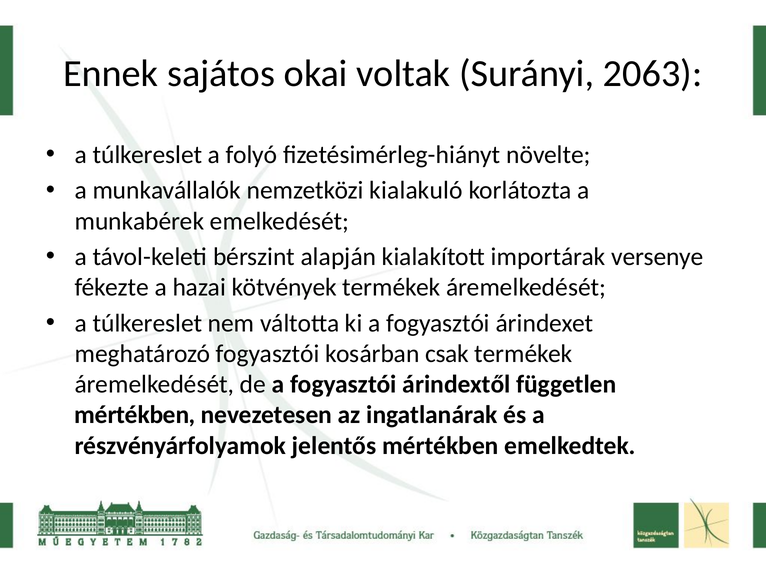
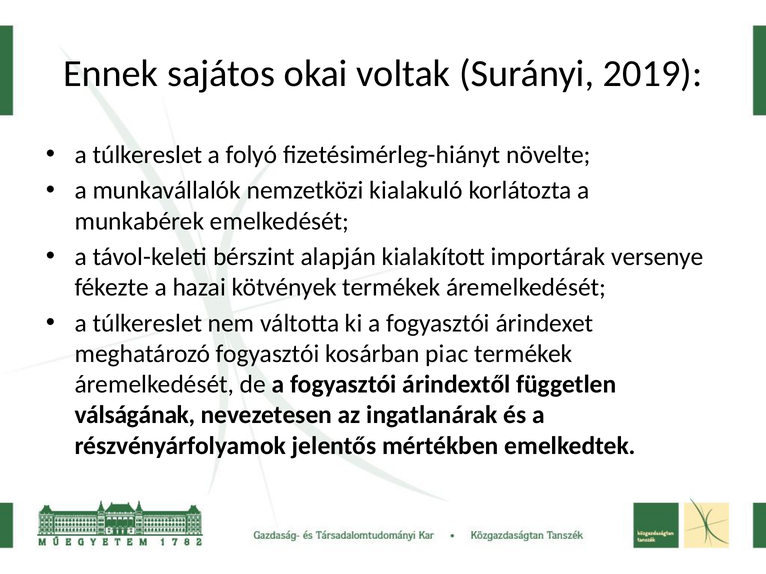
2063: 2063 -> 2019 (653, 74)
csak: csak -> piac (447, 354)
mértékben: mértékben -> válságának (135, 415)
